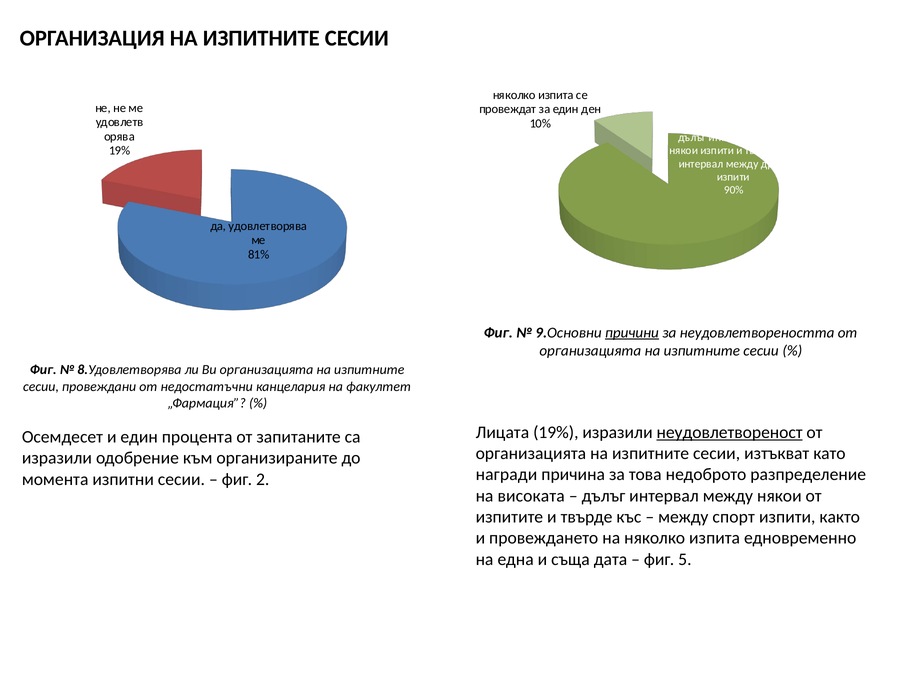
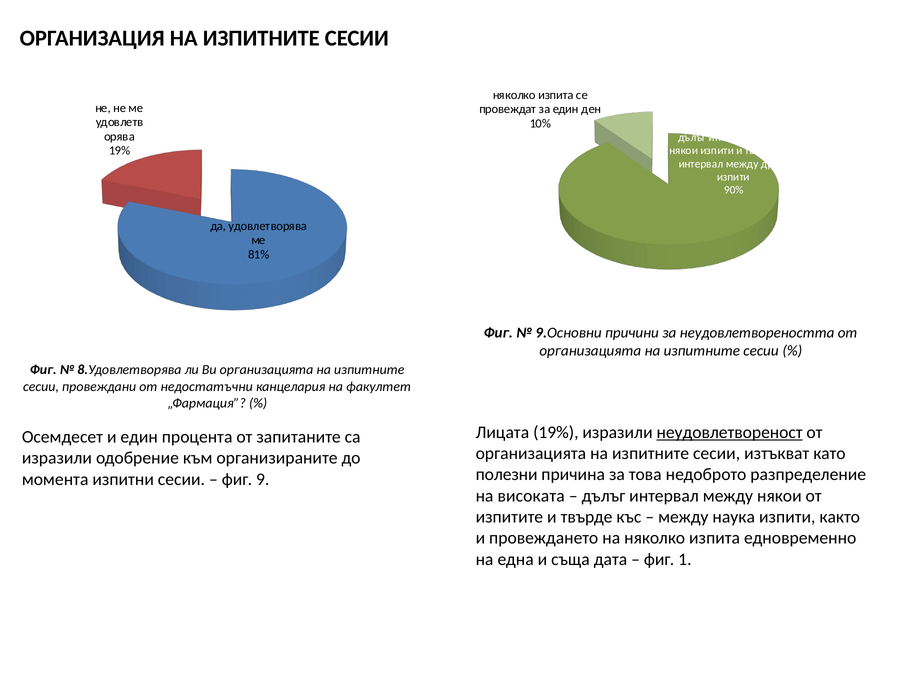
причини underline: present -> none (632, 333)
награди: награди -> полезни (507, 474)
2: 2 -> 9 (263, 479)
спорт: спорт -> наука (734, 517)
5: 5 -> 1 (685, 559)
